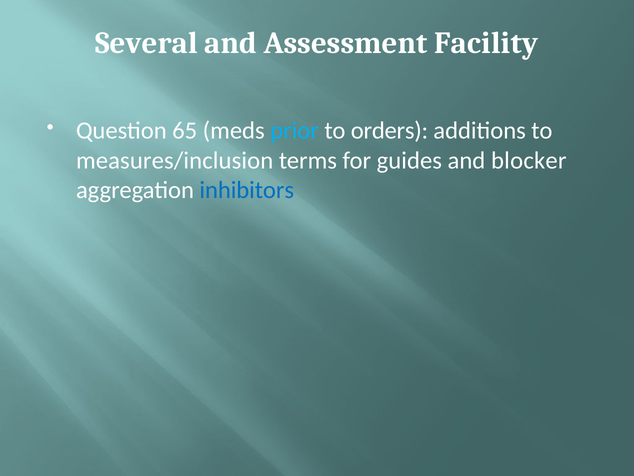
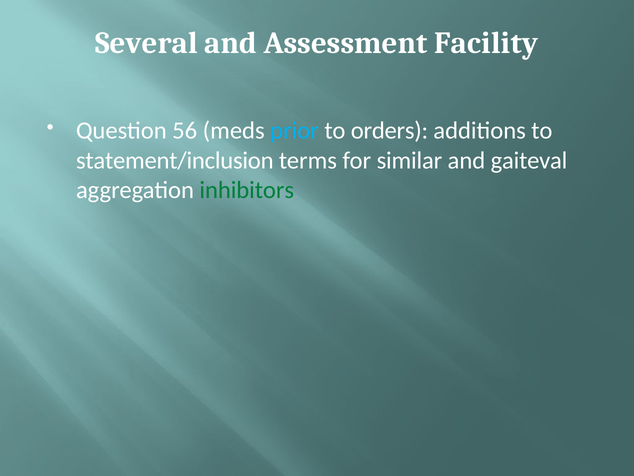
65: 65 -> 56 (185, 131)
measures/inclusion: measures/inclusion -> statement/inclusion (175, 160)
guides: guides -> similar (409, 160)
blocker: blocker -> gaiteval (529, 160)
inhibitors colour: blue -> green (247, 190)
